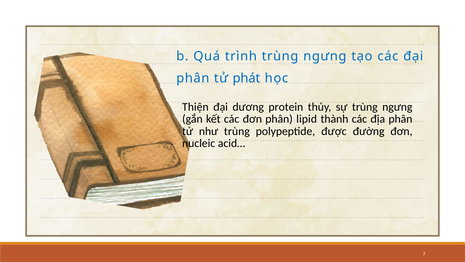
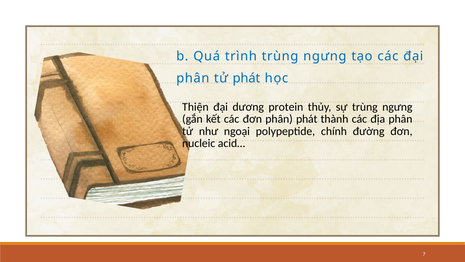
phân lipid: lipid -> phát (307, 119)
như trùng: trùng -> ngoại (237, 131)
được: được -> chính (334, 131)
